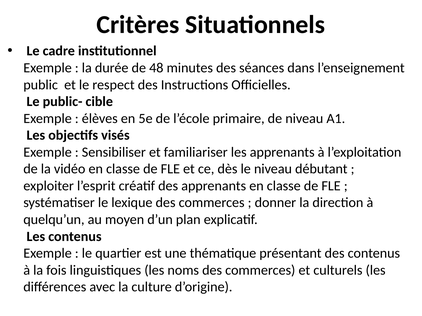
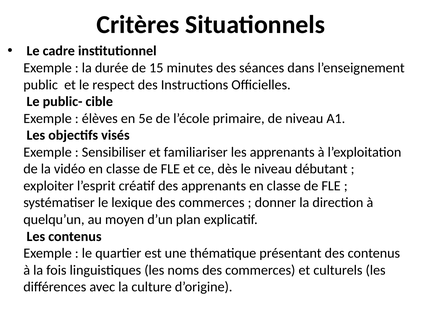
48: 48 -> 15 (156, 68)
